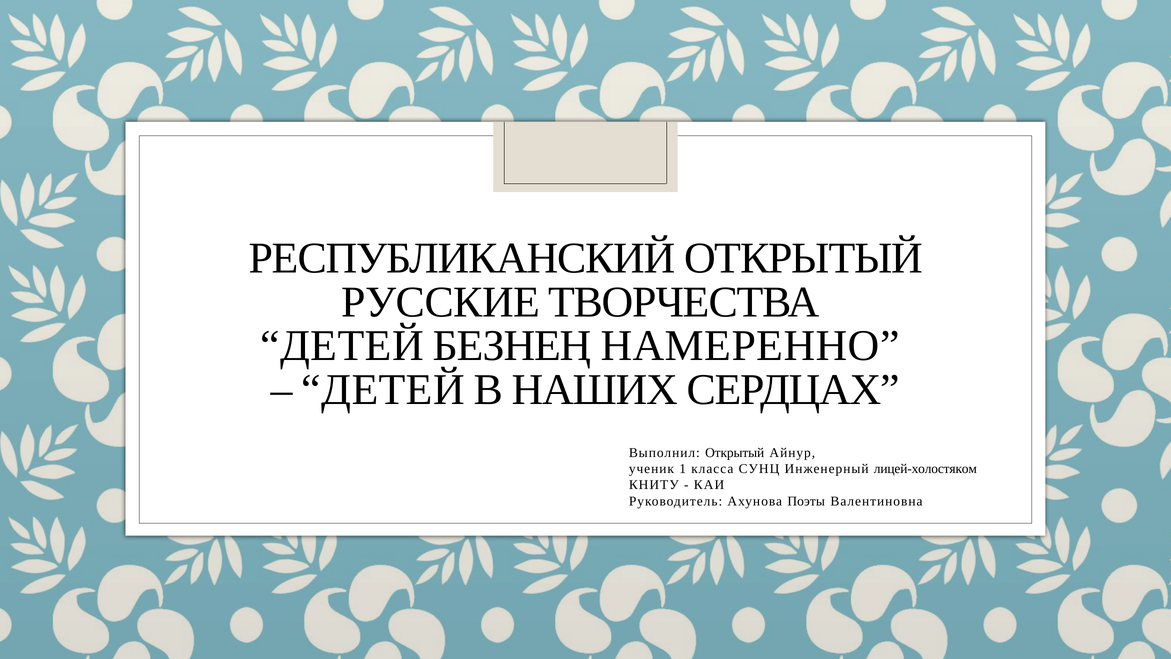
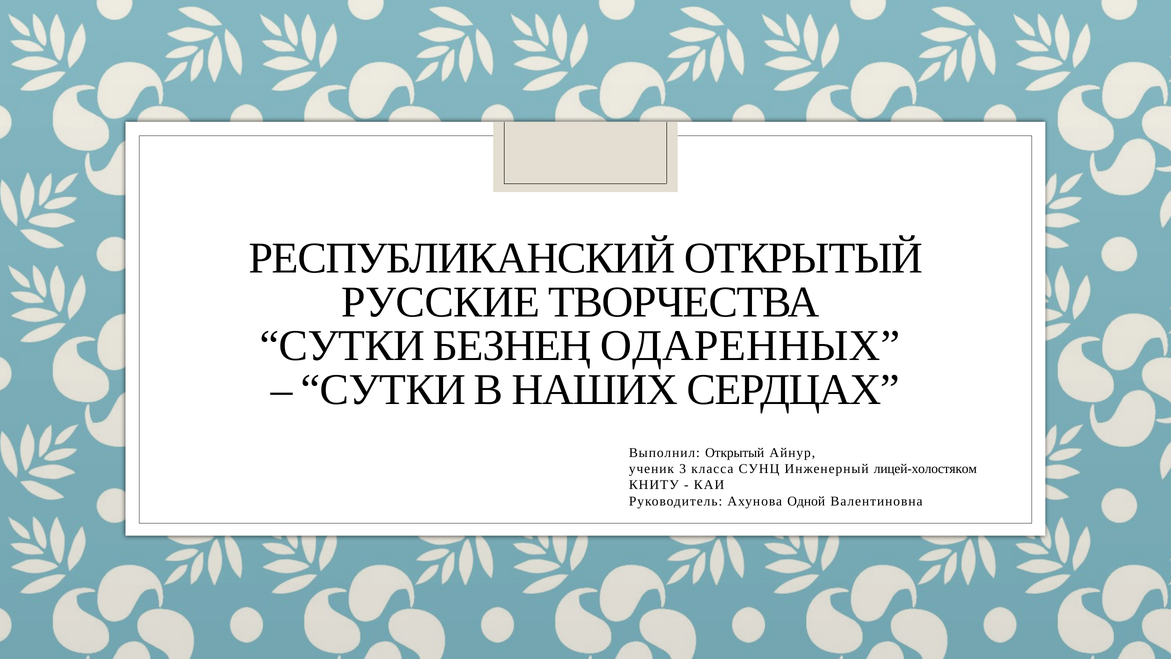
ДЕТЕЙ: ДЕТЕЙ -> СУТКИ (342, 346)
НАМЕРЕННО: НАМЕРЕННО -> ОДАРЕННЫХ (750, 346)
ДЕТЕЙ: ДЕТЕЙ -> СУТКИ (383, 390)
1: 1 -> 3 (683, 469)
Поэты: Поэты -> Одной (806, 501)
